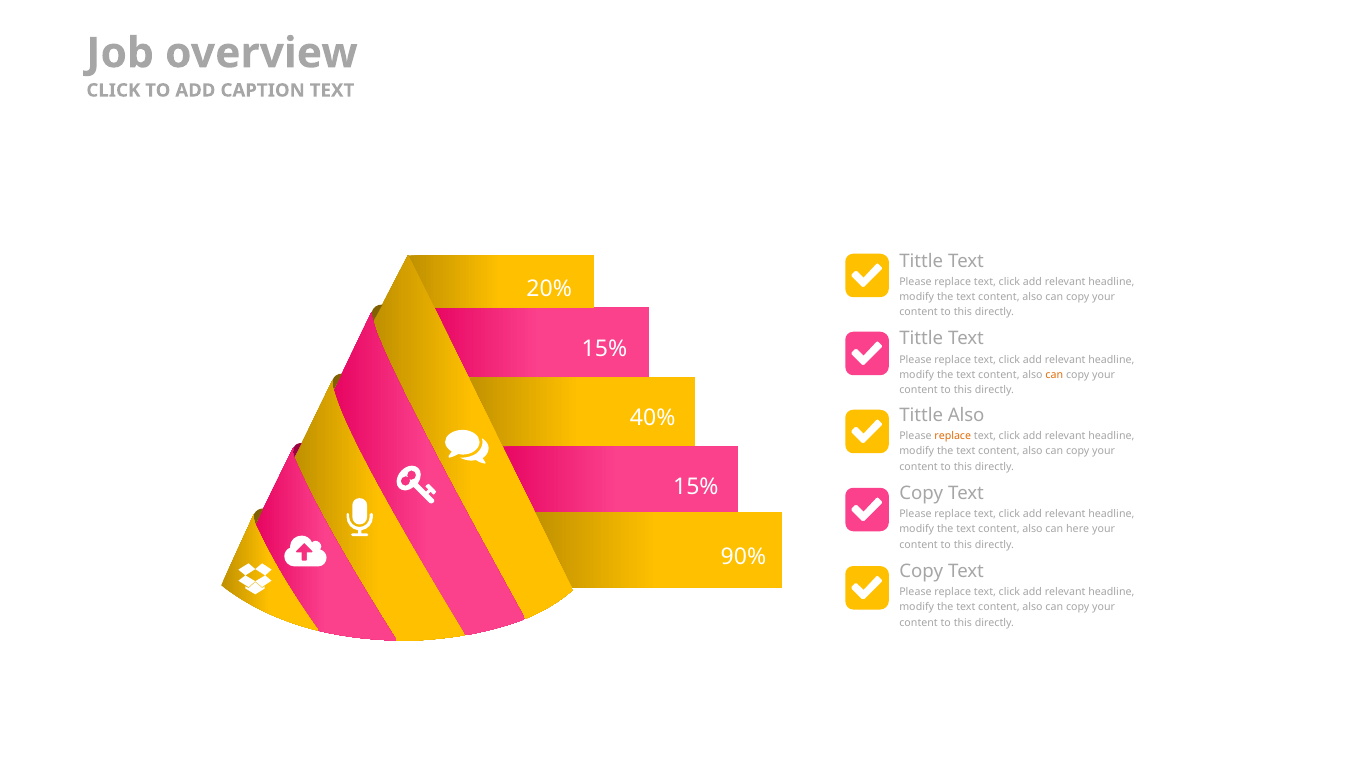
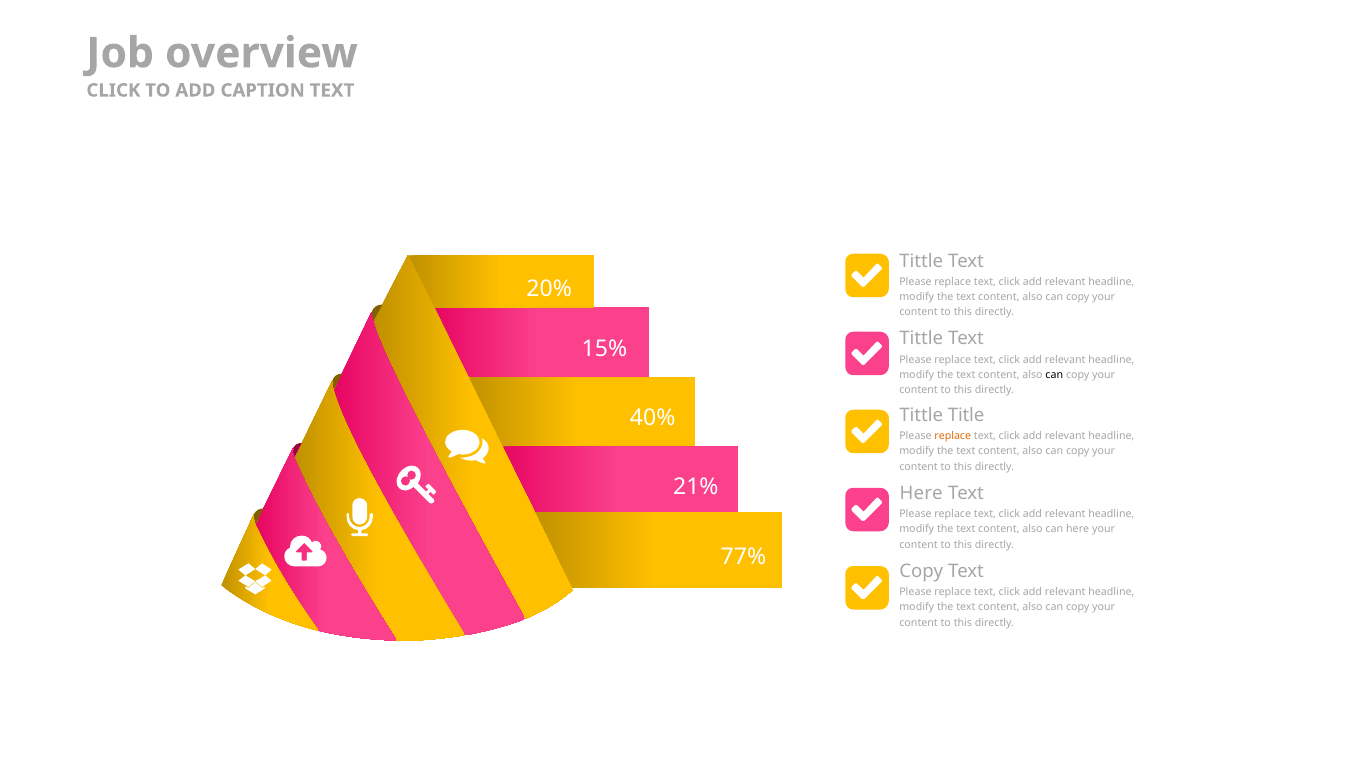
can colour: orange -> black (1054, 375)
Tittle Also: Also -> Title (966, 416)
15%: 15% -> 21% (696, 488)
Copy: Copy -> Here (921, 493)
90%: 90% -> 77% (743, 557)
